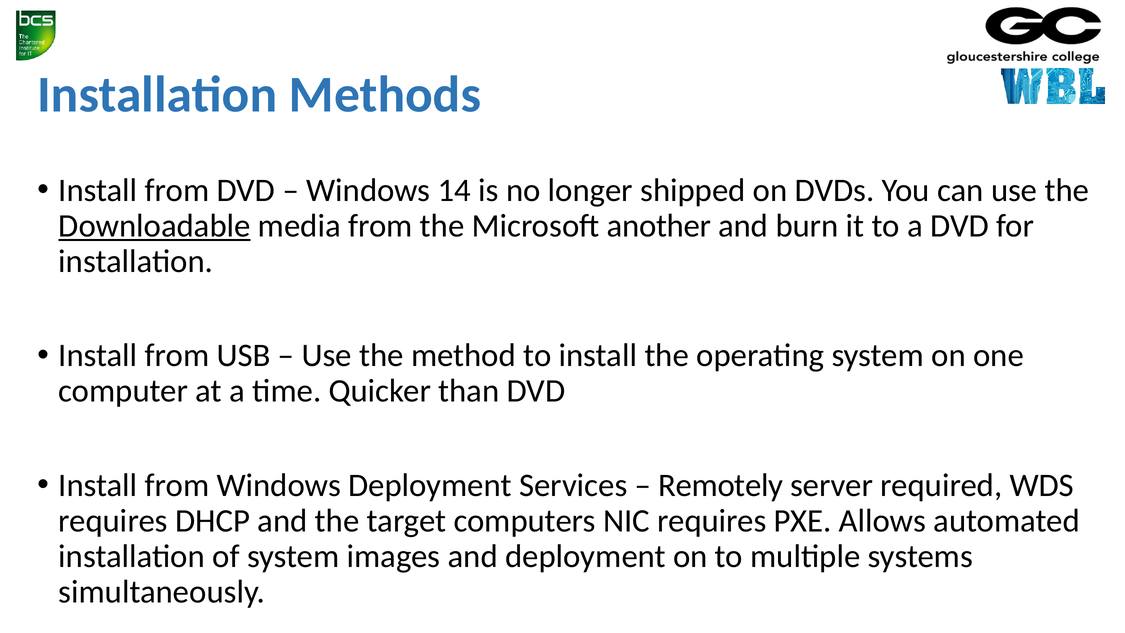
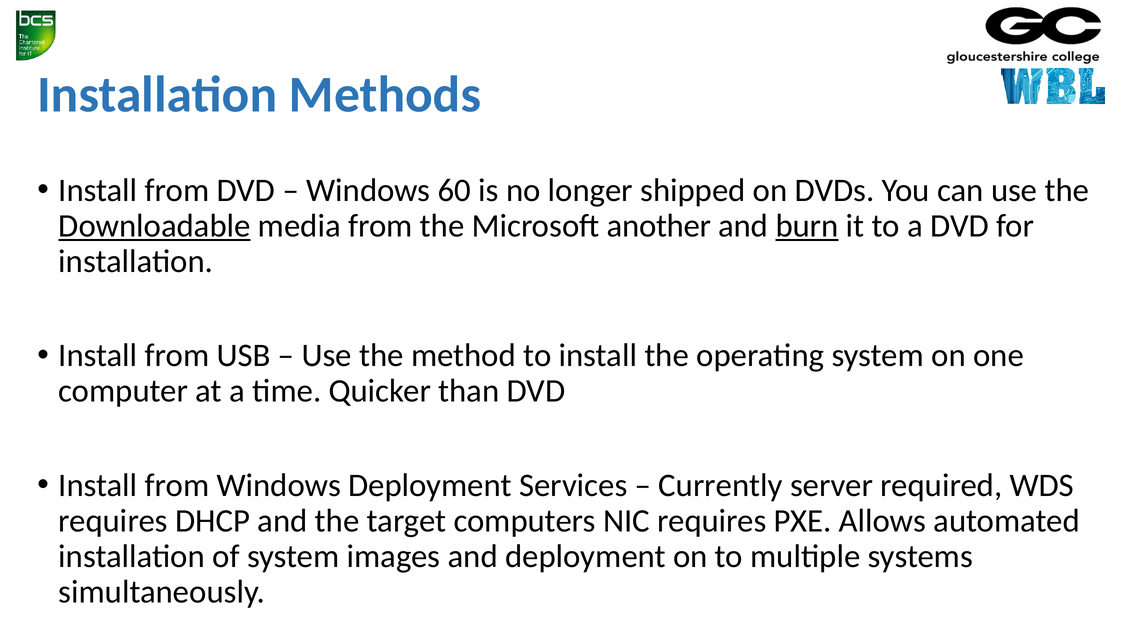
14: 14 -> 60 (454, 190)
burn underline: none -> present (807, 226)
Remotely: Remotely -> Currently (721, 485)
